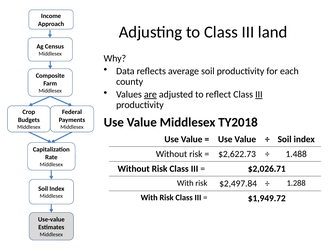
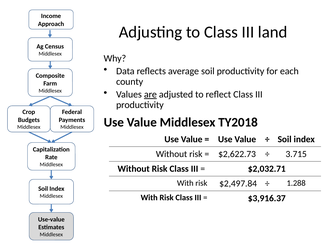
III underline: present -> none (259, 94)
1.488: 1.488 -> 3.715 (296, 154)
$2,026.71: $2,026.71 -> $2,032.71 (267, 168)
$1,949.72: $1,949.72 -> $3,916.37 (267, 198)
